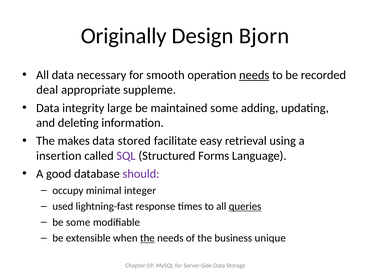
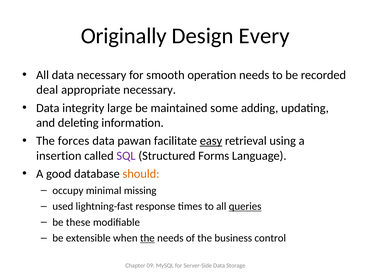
Bjorn: Bjorn -> Every (264, 36)
needs underline: present -> none (254, 75)
appropriate suppleme: suppleme -> necessary (150, 90)
makes: makes -> forces (74, 141)
stored: stored -> pawan (134, 141)
easy underline: none -> present (211, 141)
should colour: purple -> orange (141, 174)
integer: integer -> missing (140, 191)
be some: some -> these (78, 222)
unique: unique -> control (270, 238)
